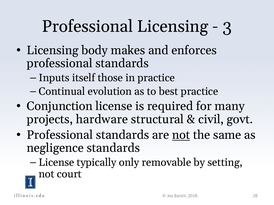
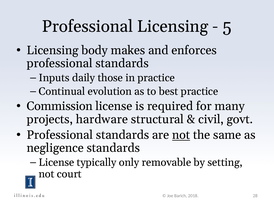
3: 3 -> 5 (227, 27)
itself: itself -> daily (84, 78)
Conjunction: Conjunction -> Commission (60, 106)
